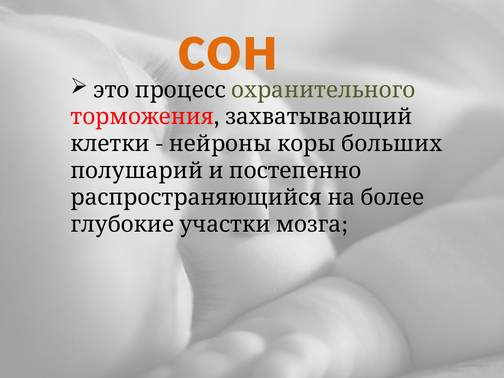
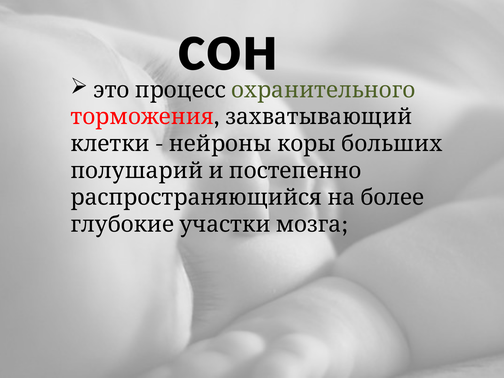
сон colour: orange -> black (228, 47)
